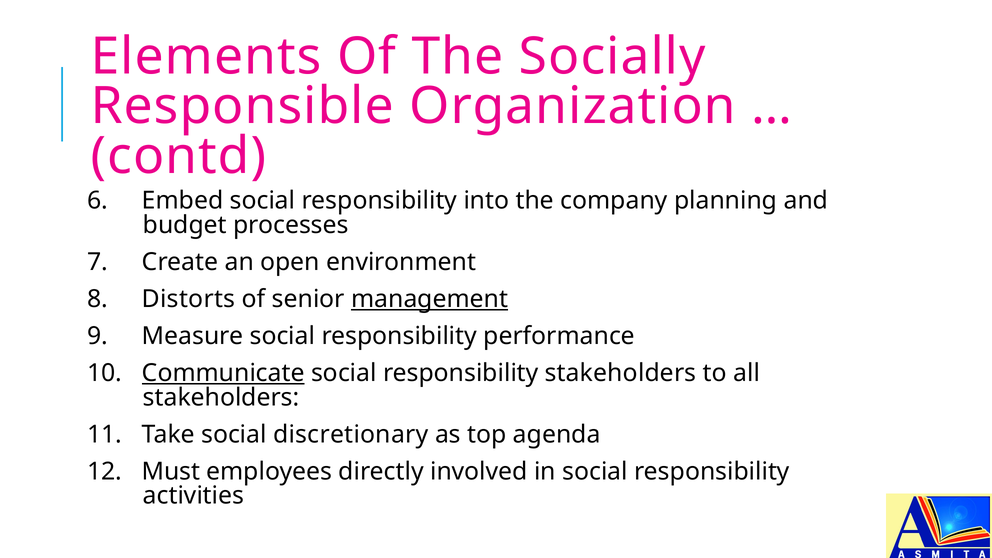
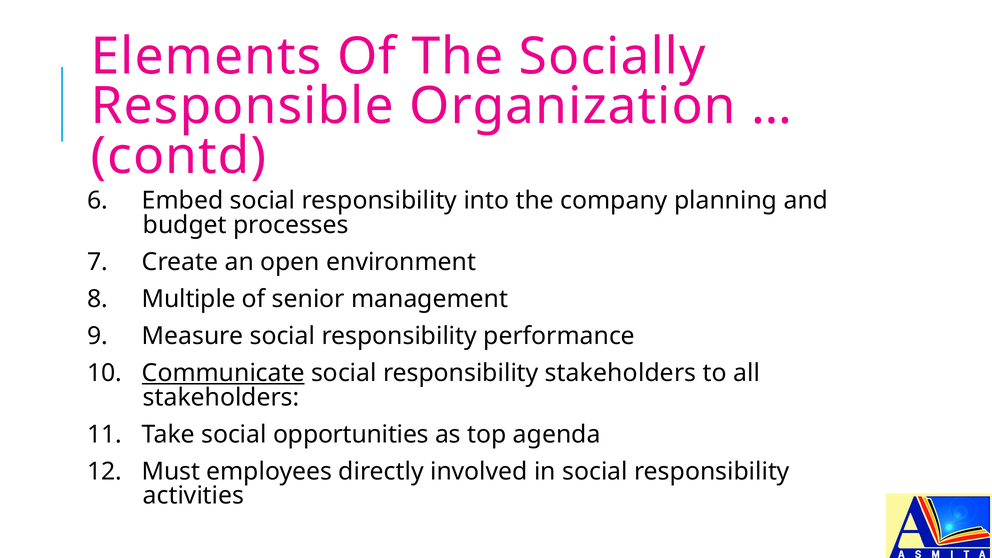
Distorts: Distorts -> Multiple (189, 299)
management underline: present -> none (430, 299)
discretionary: discretionary -> opportunities (351, 434)
